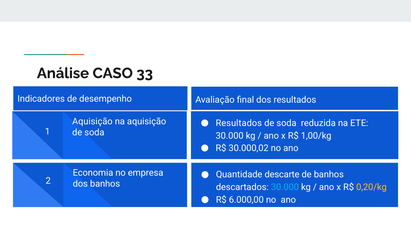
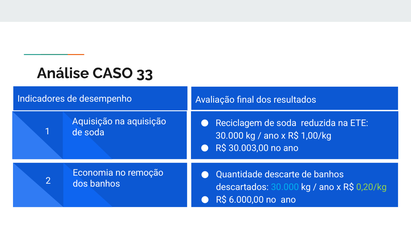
Resultados: Resultados -> Reciclagem (239, 123)
30.000,02: 30.000,02 -> 30.003,00 (249, 148)
empresa: empresa -> remoção (146, 173)
0,20/kg colour: yellow -> light green (371, 187)
